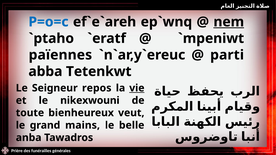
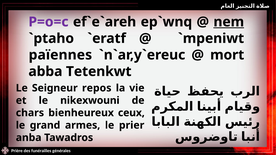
P=o=c colour: blue -> purple (48, 22)
parti: parti -> mort (227, 55)
vie underline: present -> none (137, 88)
toute: toute -> chars (30, 113)
veut: veut -> ceux (131, 113)
mains: mains -> armes (83, 125)
belle: belle -> prier (132, 125)
